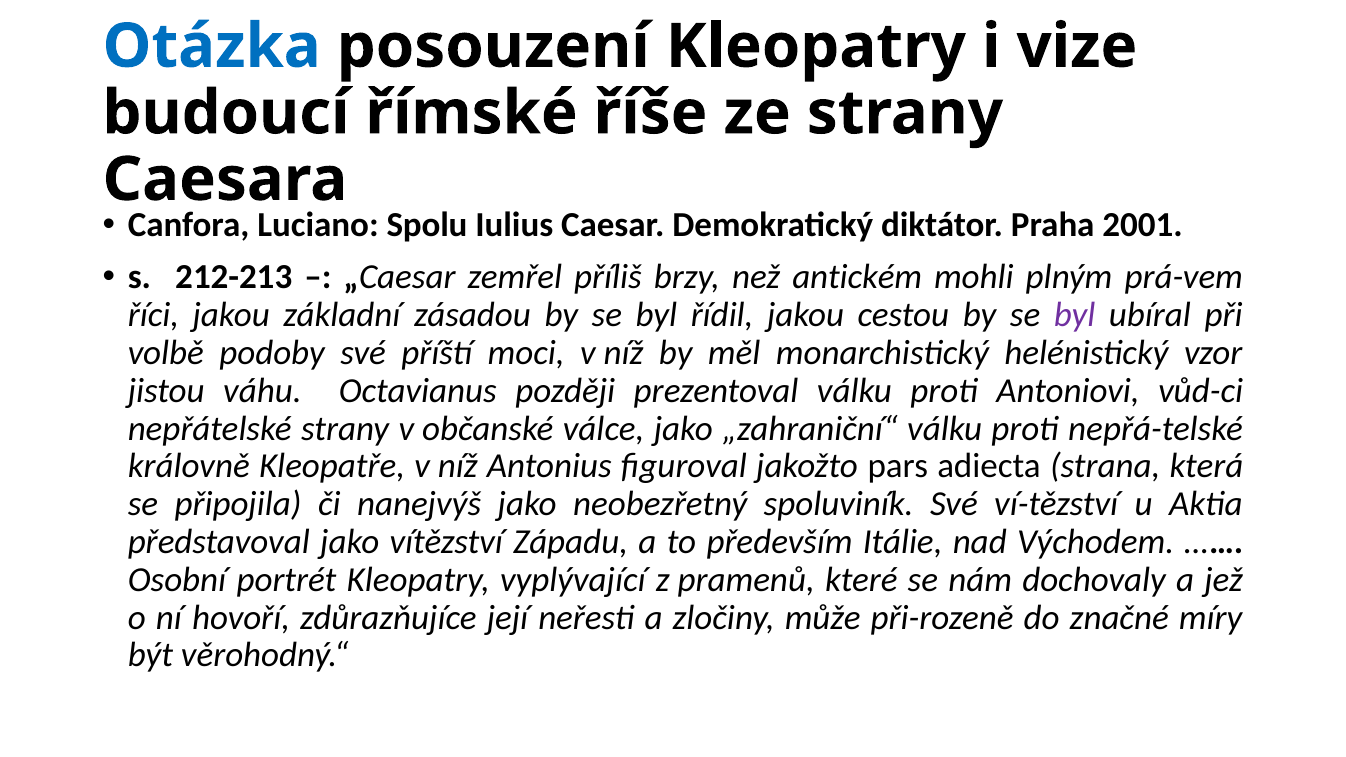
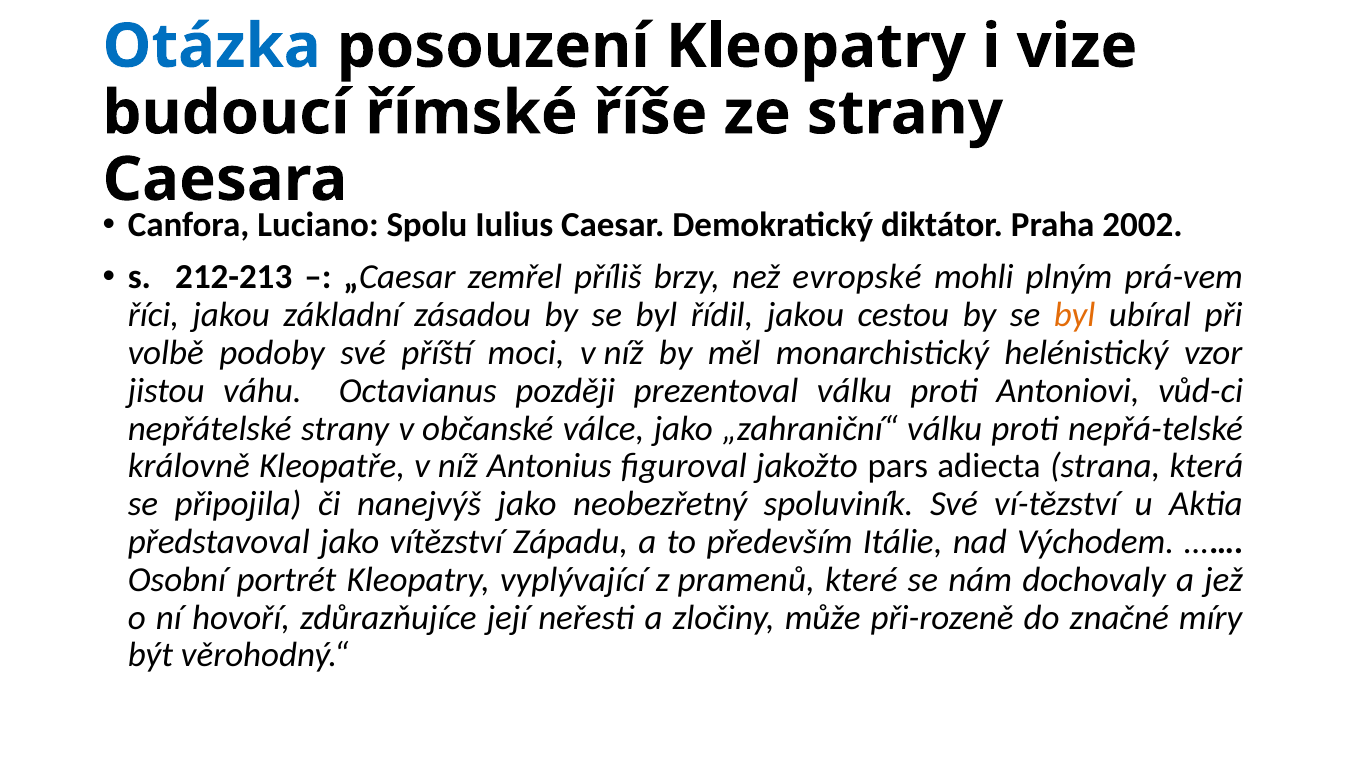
2001: 2001 -> 2002 (1143, 225)
antickém: antickém -> evropské (857, 277)
byl colour: purple -> orange (1075, 315)
